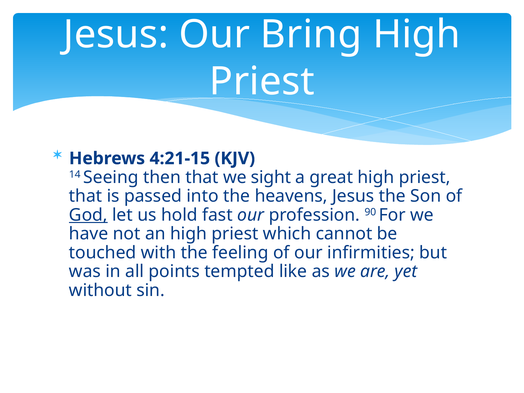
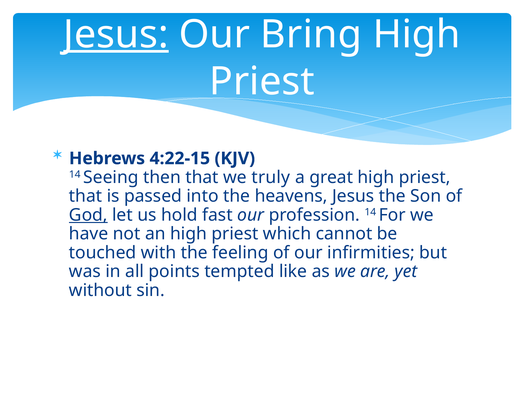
Jesus underline: none -> present (116, 34)
4:21-15: 4:21-15 -> 4:22-15 (180, 158)
sight: sight -> truly (271, 177)
profession 90: 90 -> 14 (370, 212)
